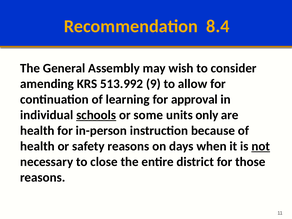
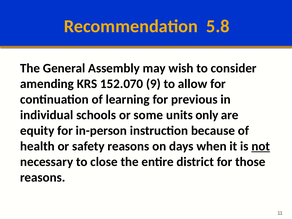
8.4: 8.4 -> 5.8 (218, 26)
513.992: 513.992 -> 152.070 (122, 84)
approval: approval -> previous (194, 99)
schools underline: present -> none (96, 115)
health: health -> equity (37, 131)
